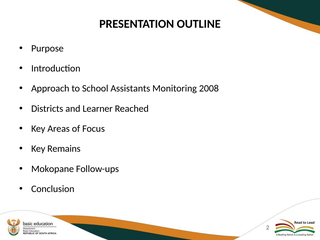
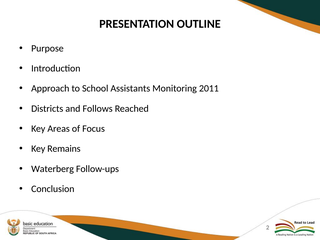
2008: 2008 -> 2011 (209, 88)
Learner: Learner -> Follows (98, 109)
Mokopane: Mokopane -> Waterberg (53, 169)
